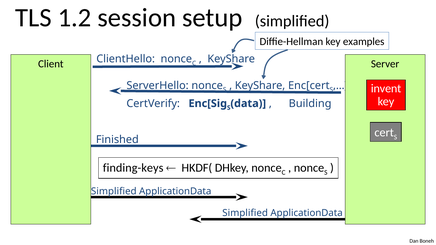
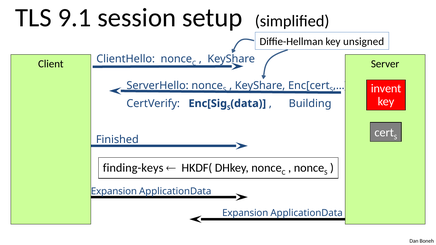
1.2: 1.2 -> 9.1 (75, 18)
examples: examples -> unsigned (364, 42)
Simplified: Simplified -> Expansion (114, 191)
Simplified: Simplified -> Expansion (245, 213)
